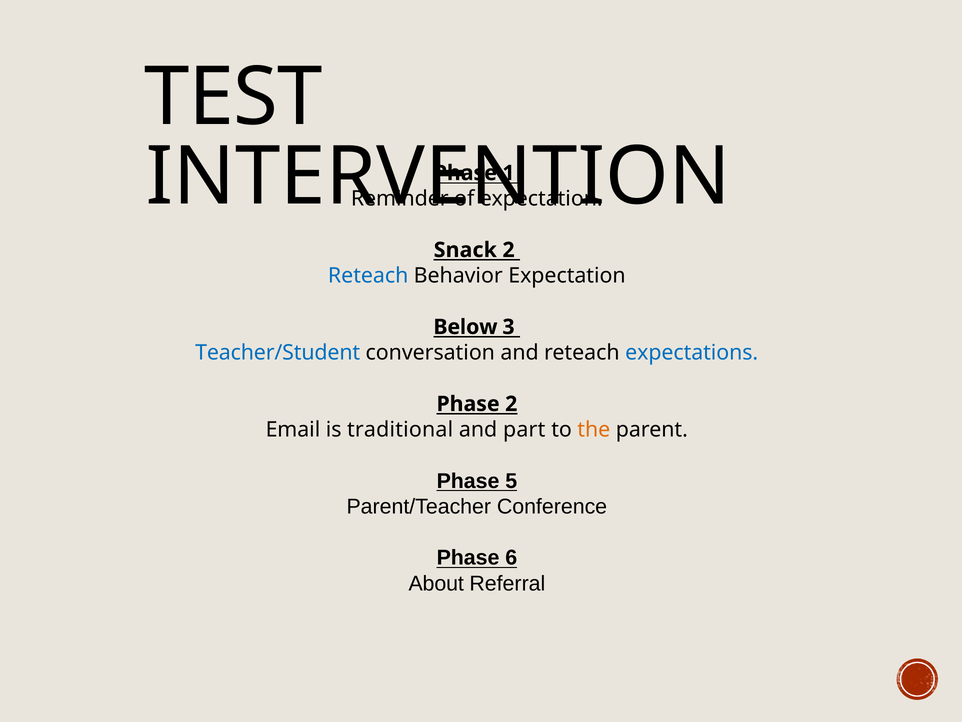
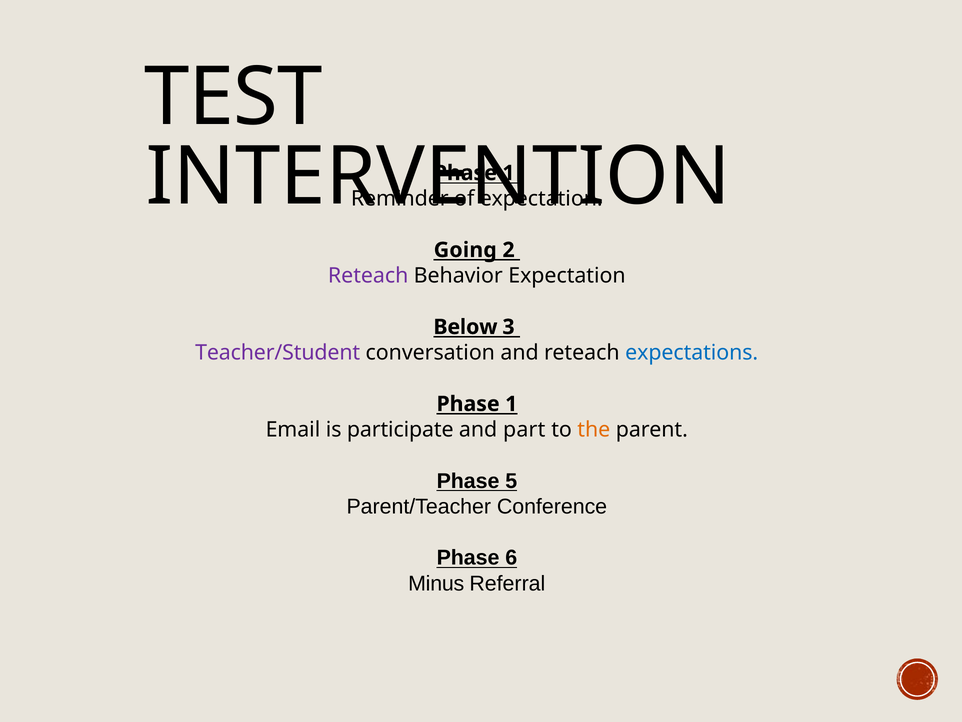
Snack: Snack -> Going (465, 250)
Reteach colour: blue -> purple (368, 275)
Teacher/Student colour: blue -> purple (278, 352)
2: 2 -> 1 (511, 404)
traditional: traditional -> participate (400, 429)
About: About -> Minus (436, 583)
